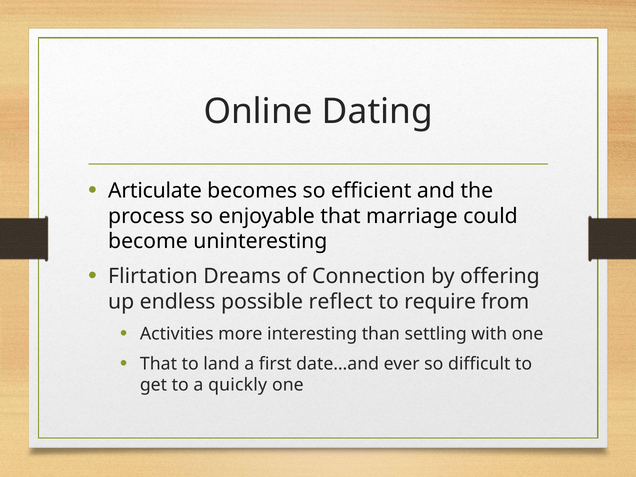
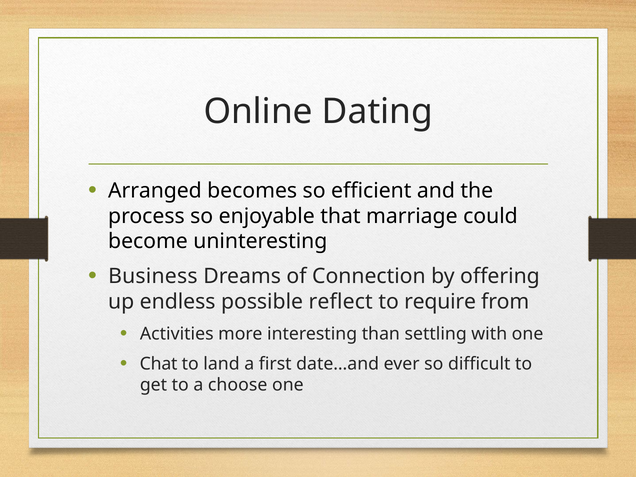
Articulate: Articulate -> Arranged (155, 191)
Flirtation: Flirtation -> Business (153, 276)
That: That -> Chat (159, 364)
quickly: quickly -> choose (238, 385)
